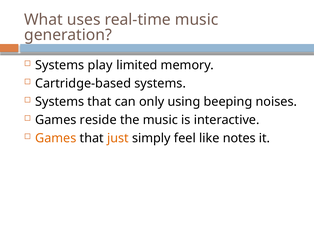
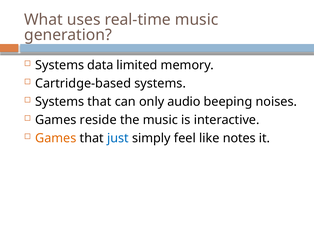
play: play -> data (100, 65)
using: using -> audio (184, 101)
just colour: orange -> blue (118, 138)
